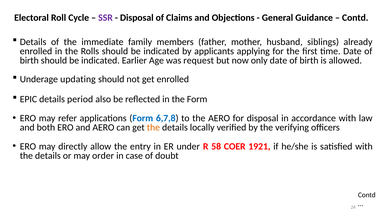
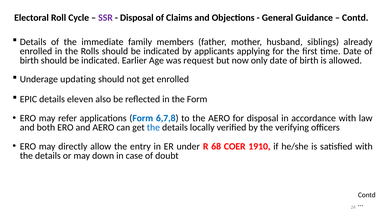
period: period -> eleven (80, 99)
the colour: orange -> blue (153, 127)
58: 58 -> 68 (216, 146)
1921: 1921 -> 1910 (259, 146)
order: order -> down (103, 155)
